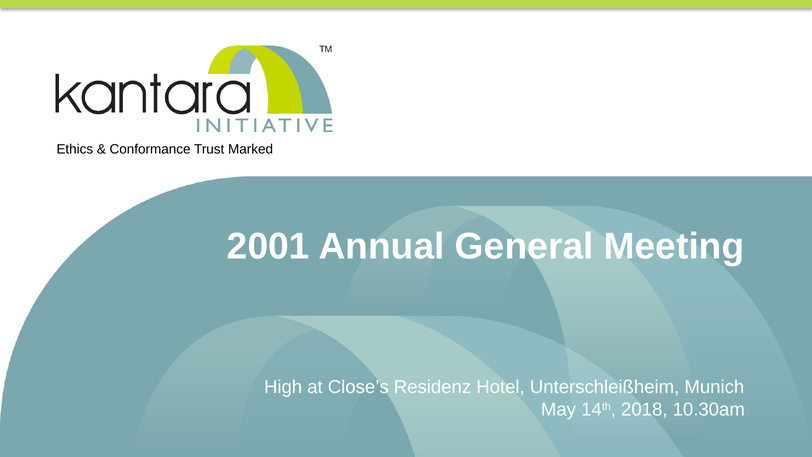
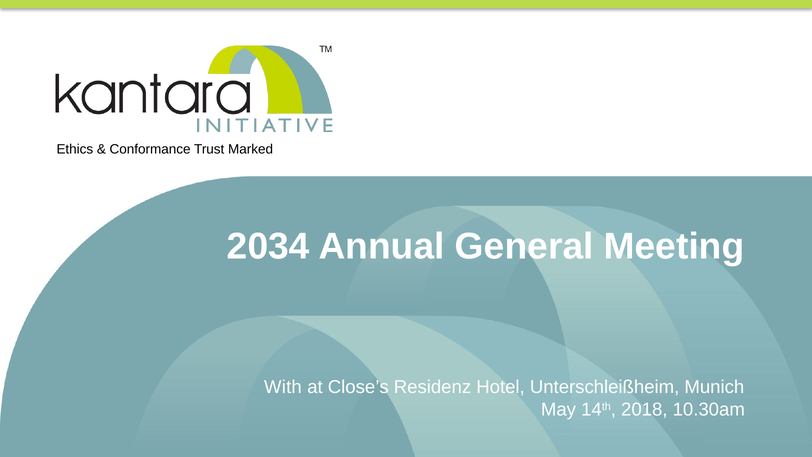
2001: 2001 -> 2034 (268, 246)
High: High -> With (283, 387)
